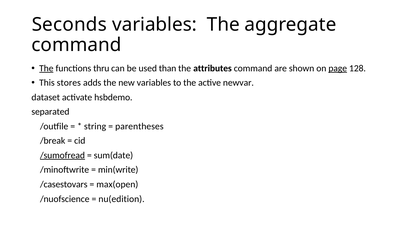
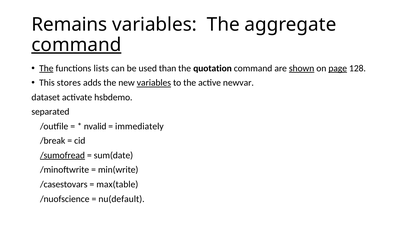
Seconds: Seconds -> Remains (69, 24)
command underline: none -> present (76, 45)
thru: thru -> lists (101, 68)
attributes: attributes -> quotation (213, 68)
shown underline: none -> present (302, 68)
variables underline: none -> present (154, 83)
string: string -> nvalid (95, 127)
parentheses: parentheses -> immediately (139, 127)
max(open: max(open -> max(table (117, 185)
nu(edition: nu(edition -> nu(default (122, 199)
